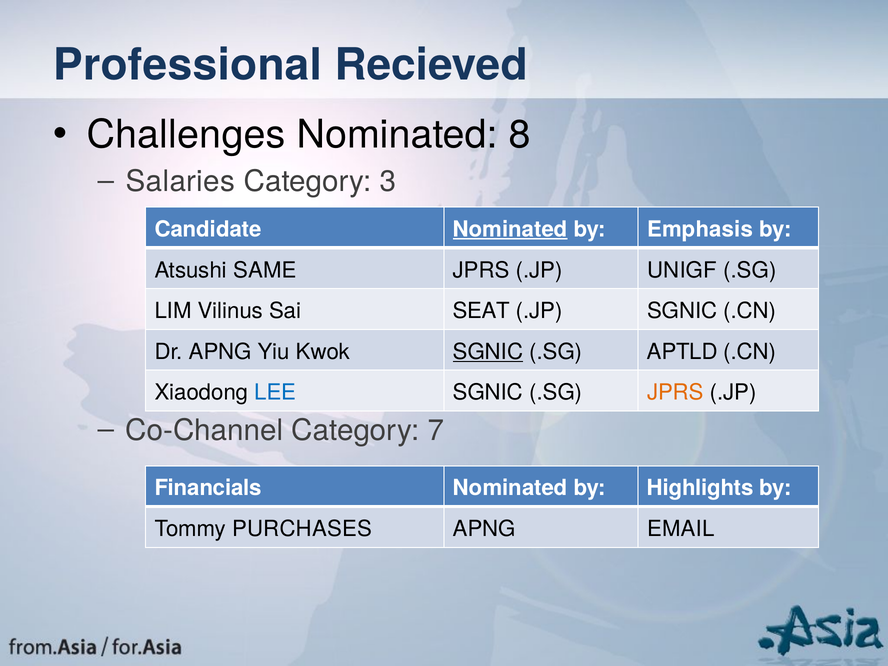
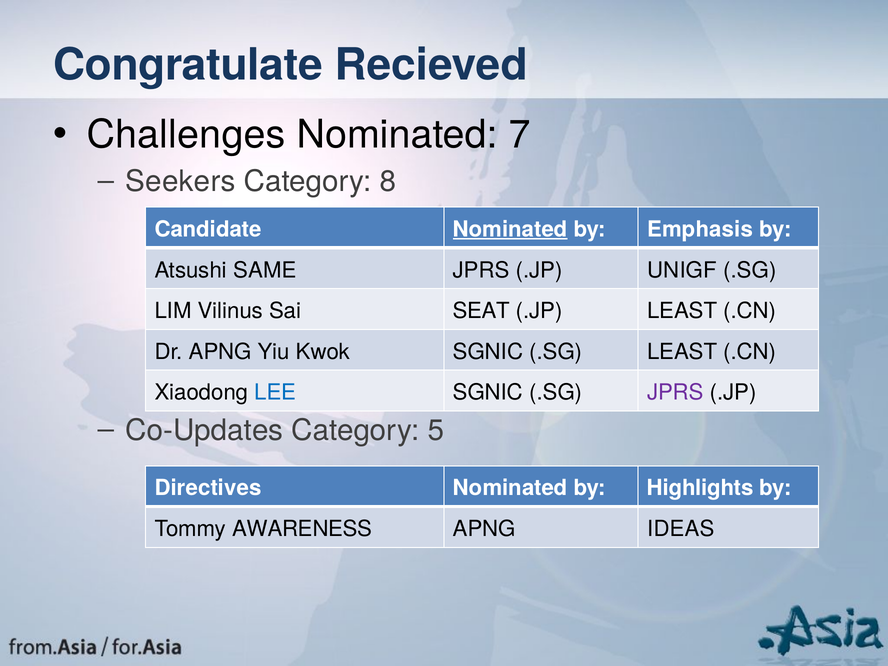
Professional: Professional -> Congratulate (188, 65)
8: 8 -> 7 (520, 135)
Salaries: Salaries -> Seekers (180, 182)
3: 3 -> 8 (388, 182)
.JP SGNIC: SGNIC -> LEAST (682, 311)
SGNIC underline: present -> none (488, 352)
.SG APTLD: APTLD -> LEAST (682, 352)
JPRS colour: orange -> purple (675, 393)
Co-Channel: Co-Channel -> Co-Updates (204, 430)
7: 7 -> 5 (436, 430)
Financials: Financials -> Directives (208, 488)
PURCHASES: PURCHASES -> AWARENESS (302, 529)
EMAIL: EMAIL -> IDEAS (681, 529)
